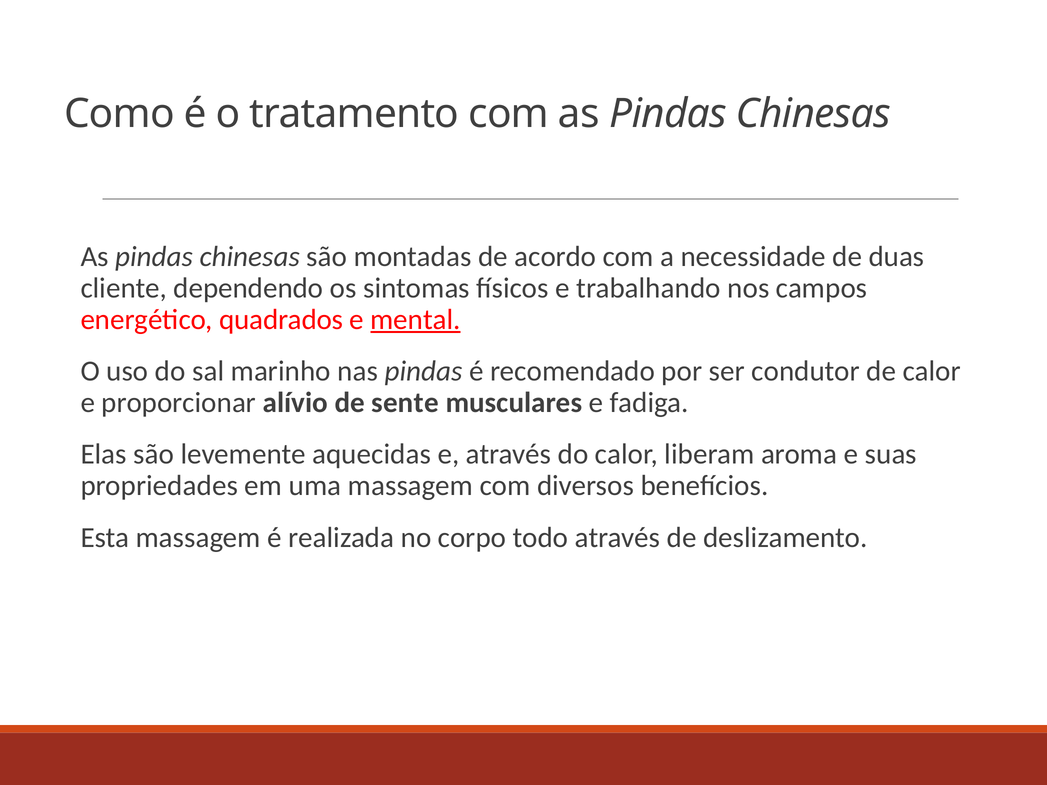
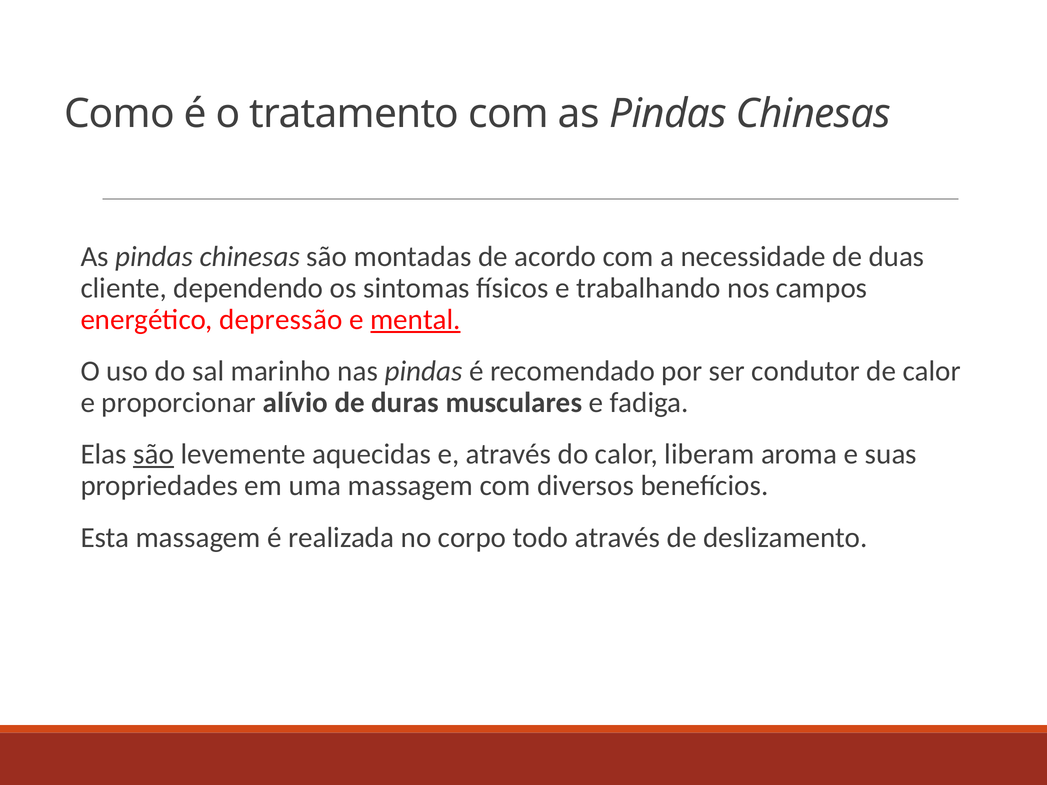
quadrados: quadrados -> depressão (281, 320)
sente: sente -> duras (405, 403)
são underline: none -> present (154, 455)
